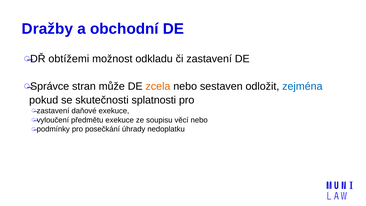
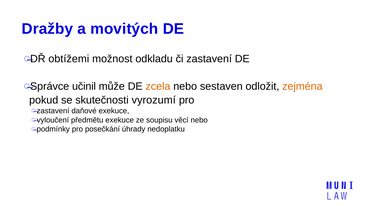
obchodní: obchodní -> movitých (124, 29)
stran: stran -> učinil (84, 86)
zejména colour: blue -> orange (302, 86)
splatnosti: splatnosti -> vyrozumí (154, 100)
